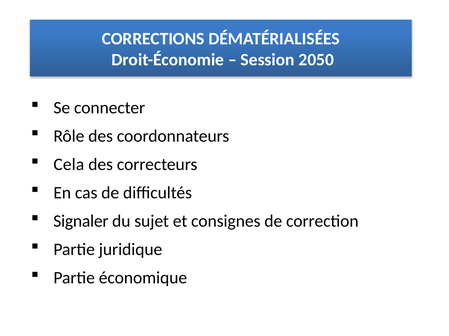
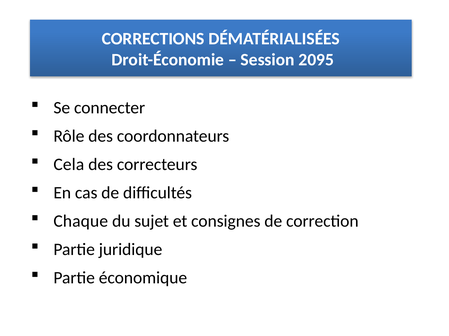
2050: 2050 -> 2095 (316, 60)
Signaler: Signaler -> Chaque (81, 222)
